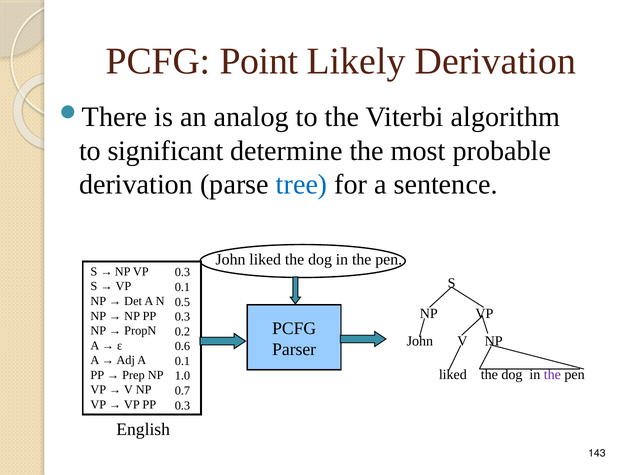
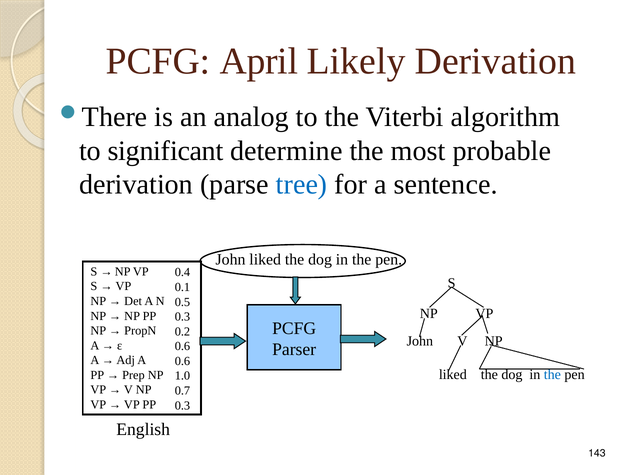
Point: Point -> April (259, 61)
0.3: 0.3 -> 0.4 (182, 272)
0.1: 0.1 -> 0.6 (182, 361)
the colour: purple -> blue (552, 374)
